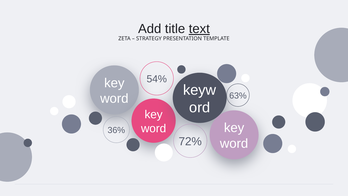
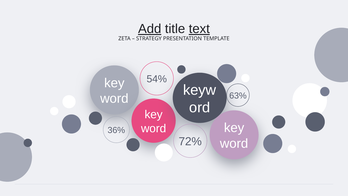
Add underline: none -> present (150, 29)
